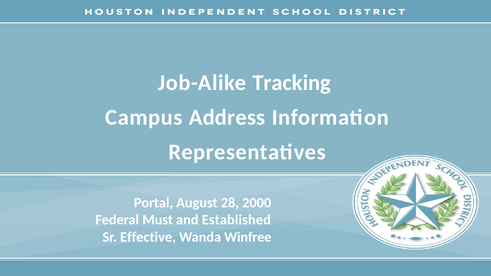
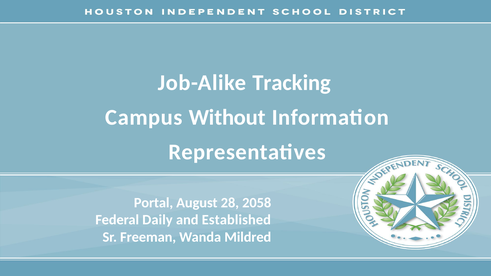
Address: Address -> Without (227, 118)
2000: 2000 -> 2058 (257, 203)
Must: Must -> Daily (157, 220)
Effective: Effective -> Freeman (148, 237)
Winfree: Winfree -> Mildred (248, 237)
